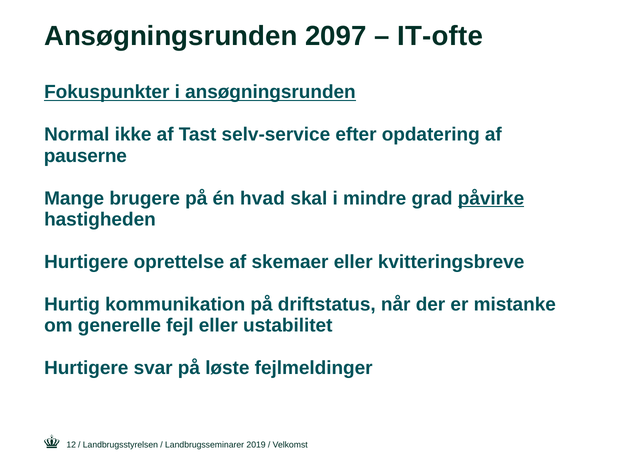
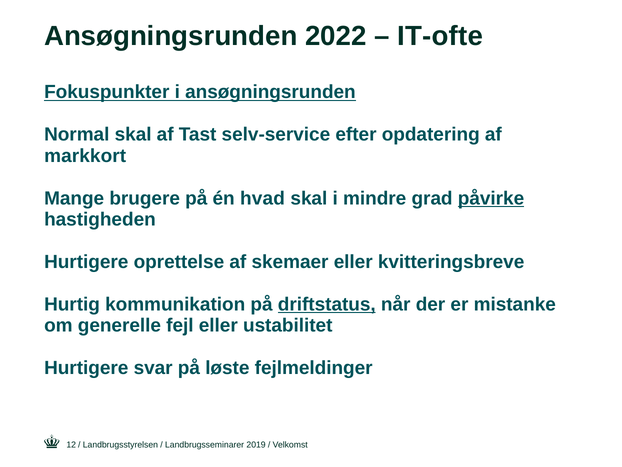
2097: 2097 -> 2022 (336, 36)
Normal ikke: ikke -> skal (133, 134)
pauserne: pauserne -> markkort (85, 156)
driftstatus underline: none -> present (327, 304)
